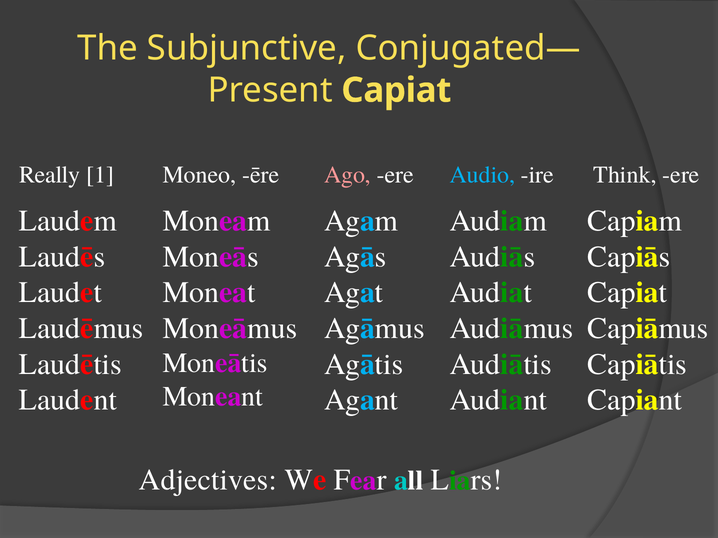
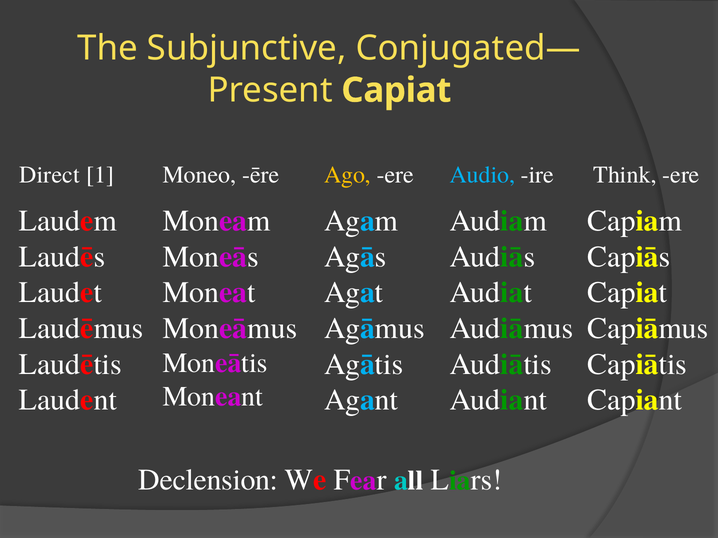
Really: Really -> Direct (49, 175)
Ago colour: pink -> yellow (348, 175)
Adjectives: Adjectives -> Declension (208, 481)
